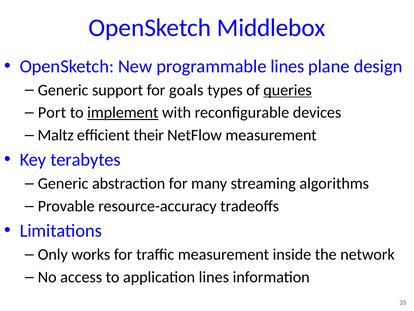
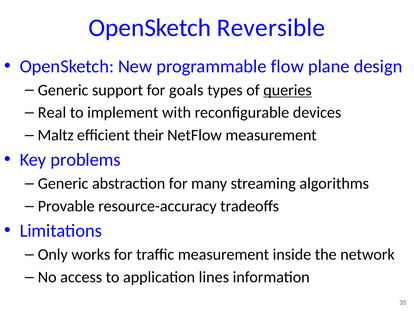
Middlebox: Middlebox -> Reversible (271, 28)
programmable lines: lines -> flow (287, 66)
Port: Port -> Real (52, 112)
implement underline: present -> none (123, 112)
terabytes: terabytes -> problems (86, 160)
